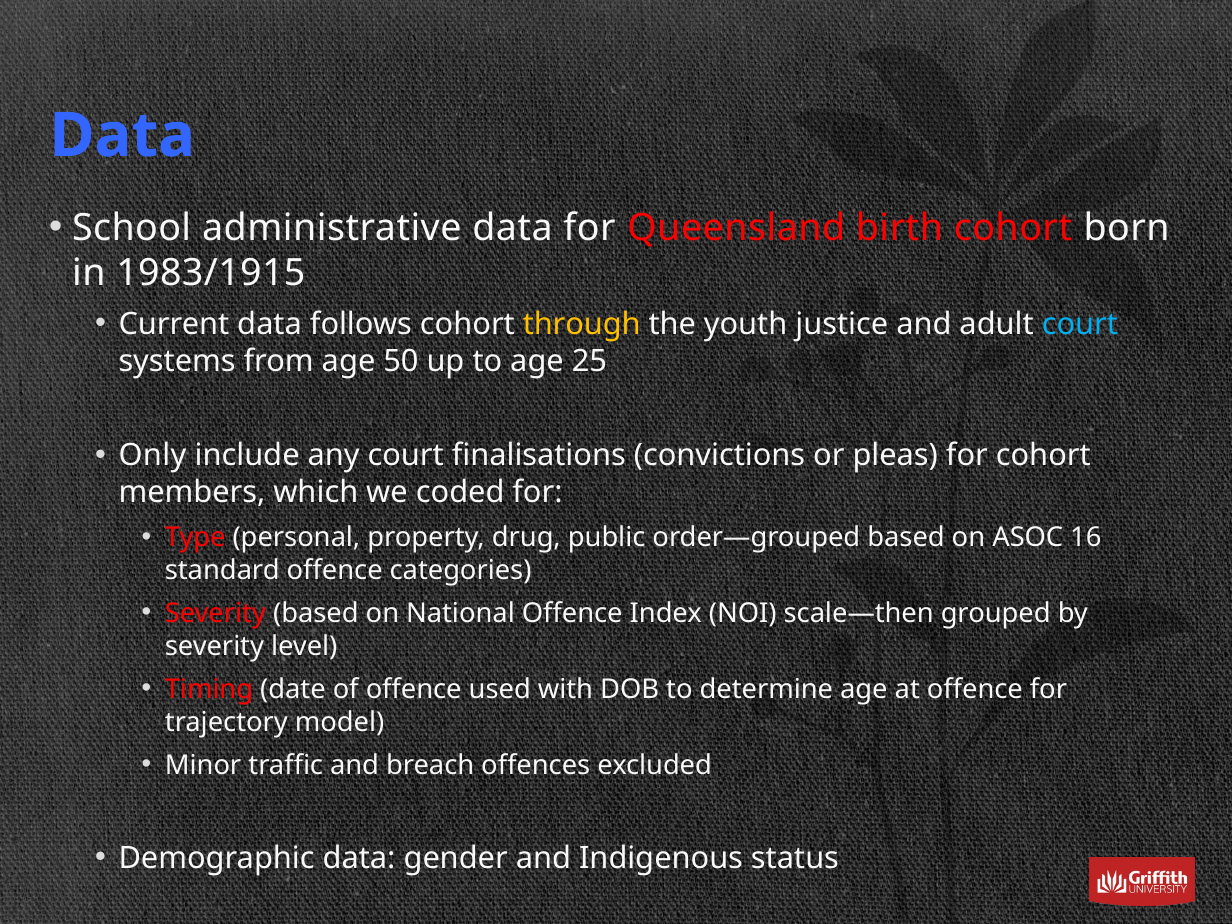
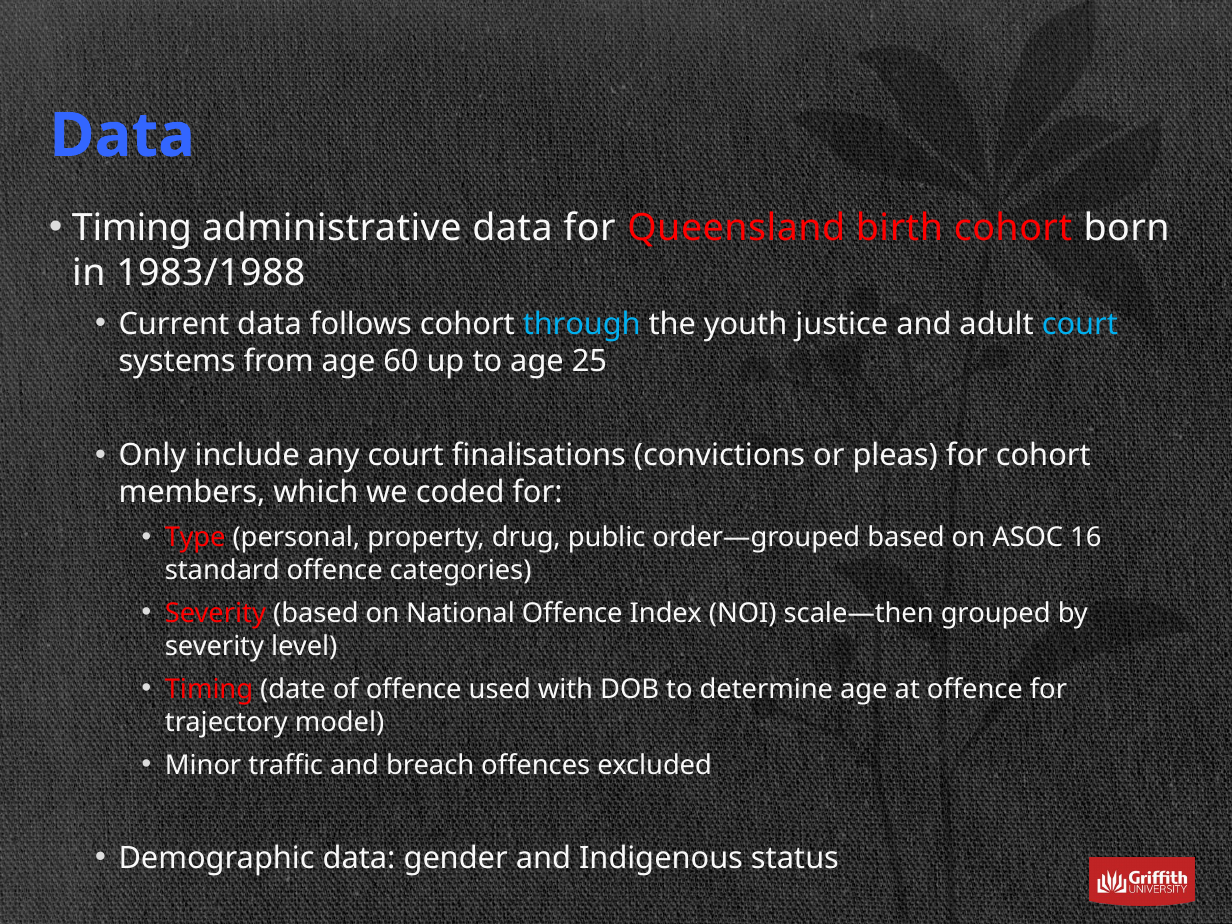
School: School -> Timing (132, 228)
1983/1915: 1983/1915 -> 1983/1988 (211, 273)
through colour: yellow -> light blue (582, 324)
50: 50 -> 60 (401, 361)
